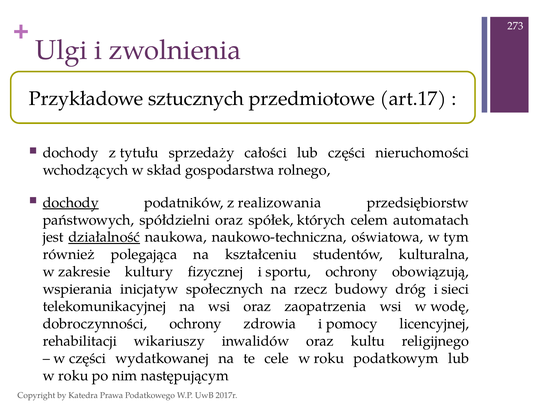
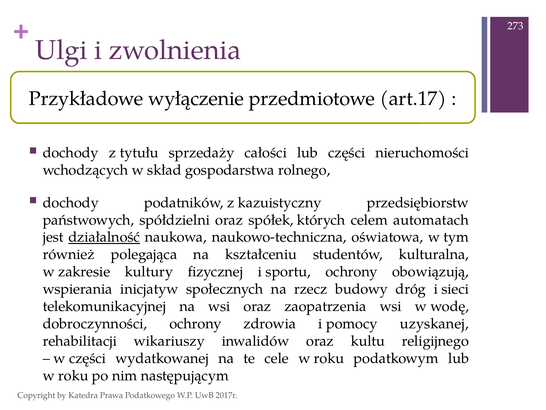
sztucznych: sztucznych -> wyłączenie (196, 99)
dochody underline: present -> none (71, 202)
realizowania: realizowania -> kazuistyczny (280, 202)
licencyjnej: licencyjnej -> uzyskanej (434, 323)
